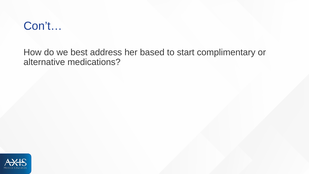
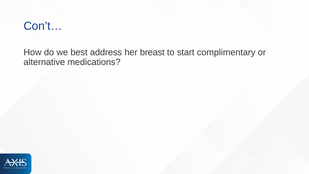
based: based -> breast (152, 52)
